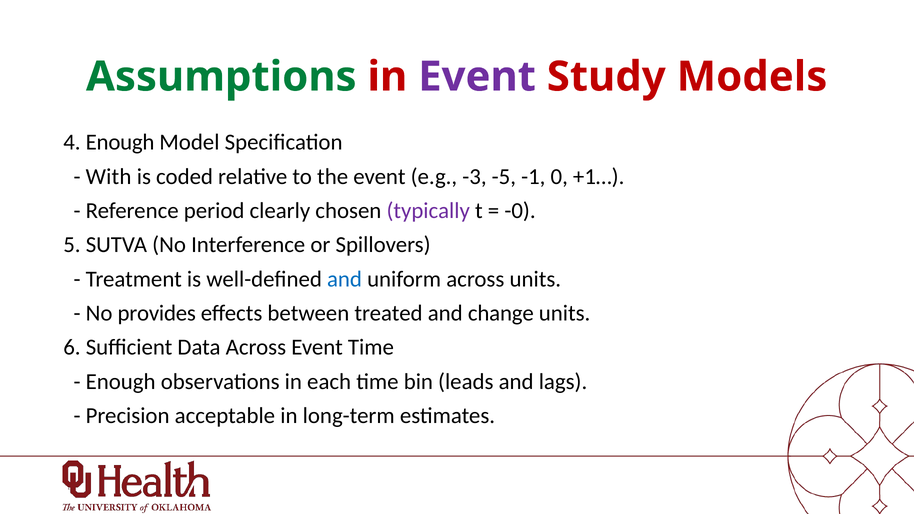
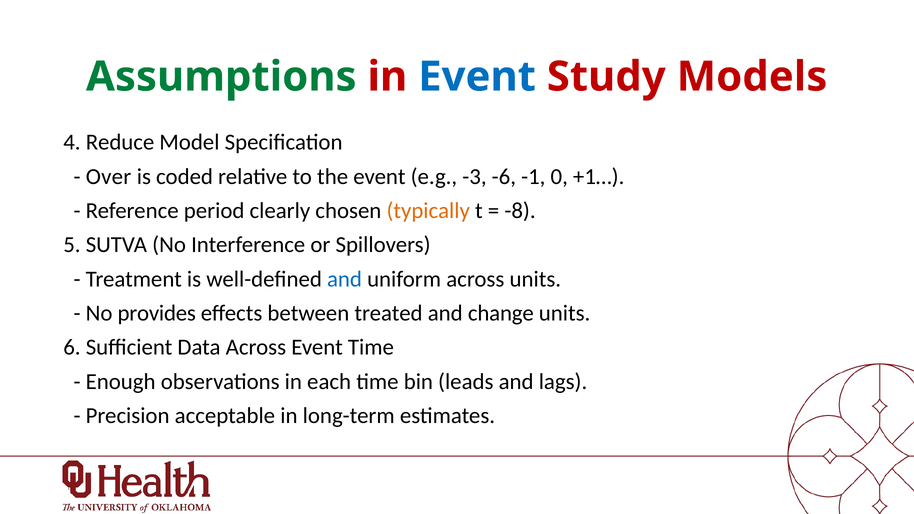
Event colour: purple -> blue (477, 77)
4 Enough: Enough -> Reduce (120, 142)
With: With -> Over (109, 177)
-5: -5 -> -6 (504, 177)
typically colour: purple -> orange (428, 211)
-0: -0 -> -8 (520, 211)
